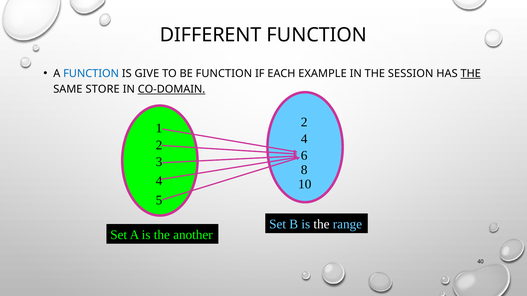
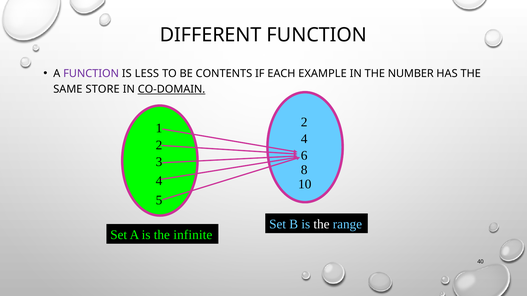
FUNCTION colour: blue -> purple (91, 74)
GIVE: GIVE -> LESS (147, 74)
BE FUNCTION: FUNCTION -> CONTENTS (224, 74)
SESSION: SESSION -> NUMBER (411, 74)
THE underline: present -> none (471, 74)
another: another -> infinite (193, 235)
